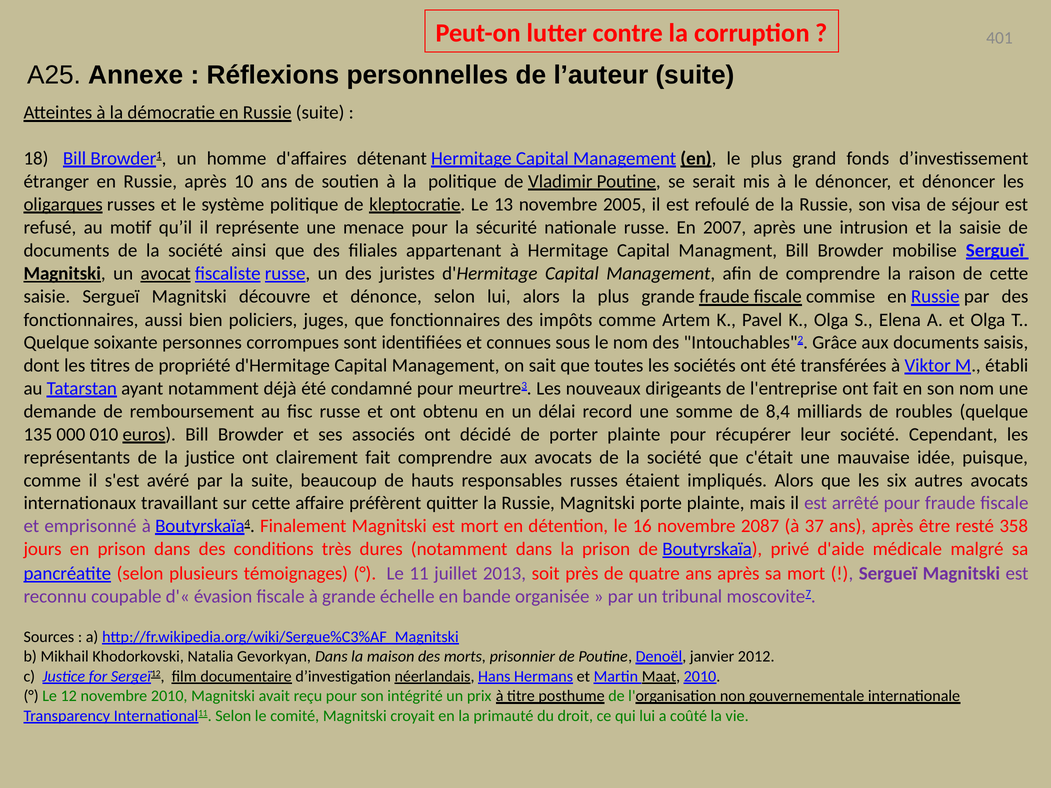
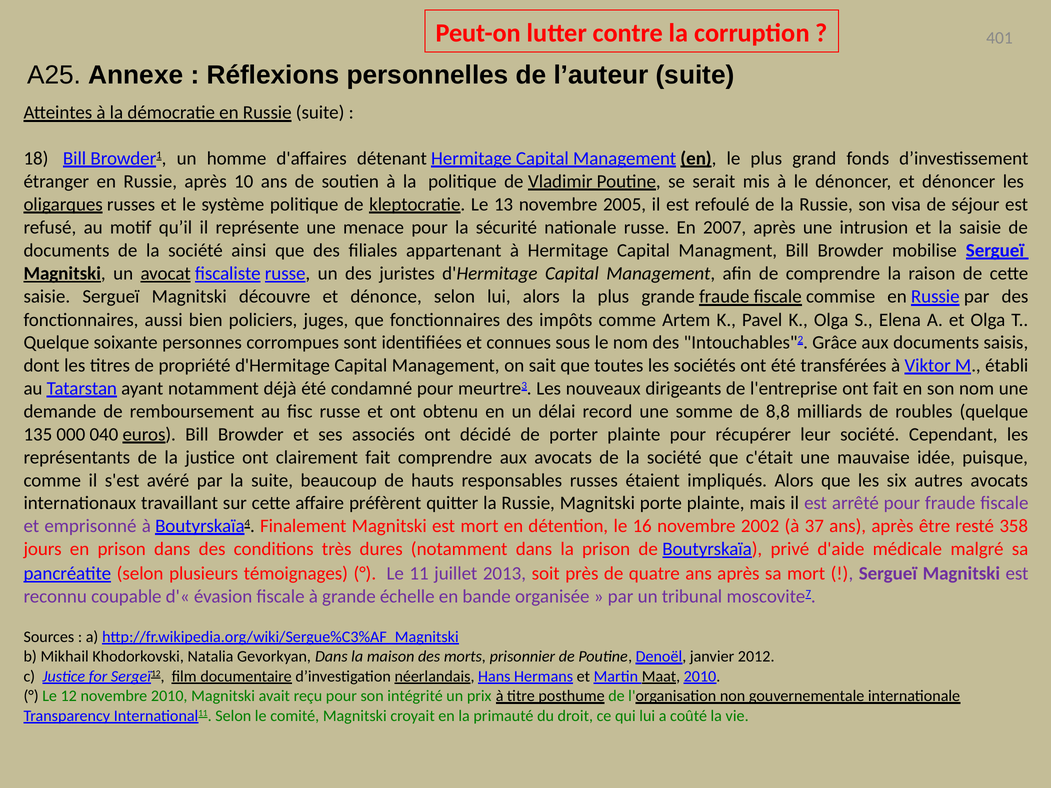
8,4: 8,4 -> 8,8 (778, 412)
010: 010 -> 040 (104, 435)
2087: 2087 -> 2002 (760, 526)
